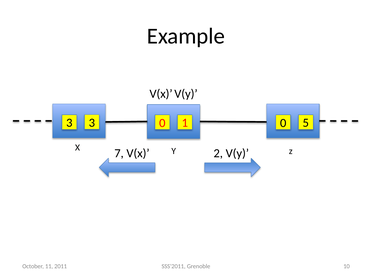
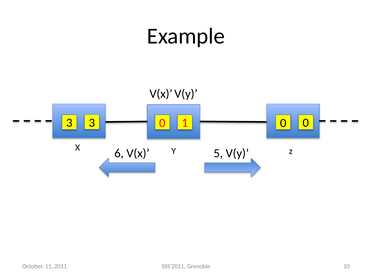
5: 5 -> 0 (306, 123)
7: 7 -> 6 (119, 153)
2: 2 -> 5 (218, 153)
